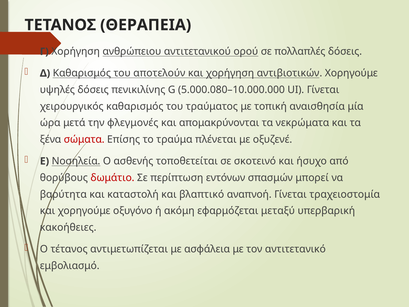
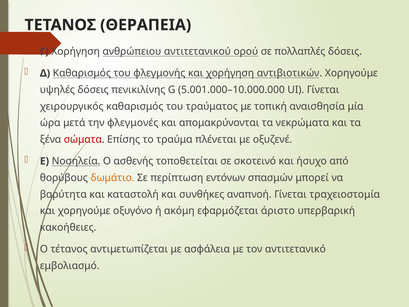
αποτελούν: αποτελούν -> φλεγμονής (159, 73)
5.000.080–10.000.000: 5.000.080–10.000.000 -> 5.001.000–10.000.000 (231, 90)
δωμάτιο colour: red -> orange (113, 178)
βλαπτικό: βλαπτικό -> συνθήκες (202, 194)
μεταξύ: μεταξύ -> άριστο (278, 211)
